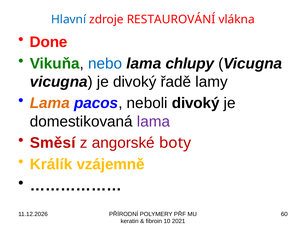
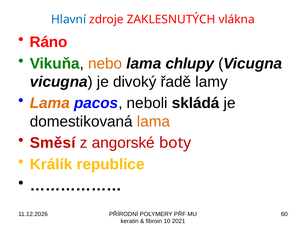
RESTAUROVÁNÍ: RESTAUROVÁNÍ -> ZAKLESNUTÝCH (171, 19)
Done: Done -> Ráno (49, 42)
nebo colour: blue -> orange (105, 64)
neboli divoký: divoký -> skládá (196, 103)
lama colour: purple -> orange (153, 122)
vzájemně: vzájemně -> republice (111, 165)
